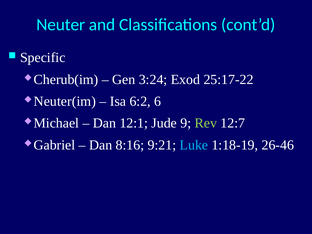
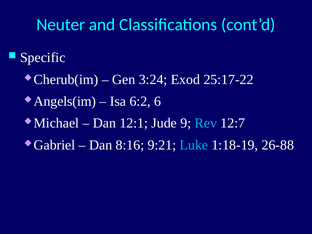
Neuter(im: Neuter(im -> Angels(im (65, 101)
Rev colour: light green -> light blue (206, 123)
26-46: 26-46 -> 26-88 (278, 145)
